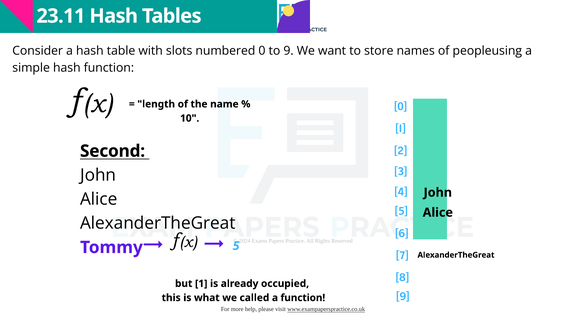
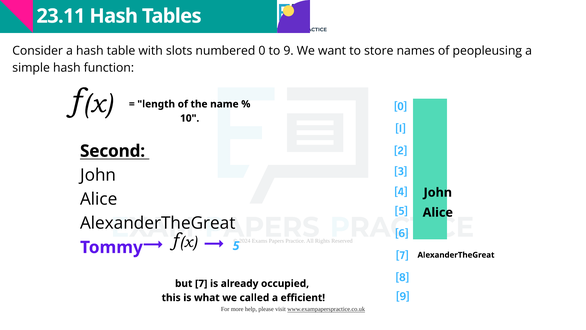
but 1: 1 -> 7 (201, 283)
a function: function -> efficient (303, 297)
